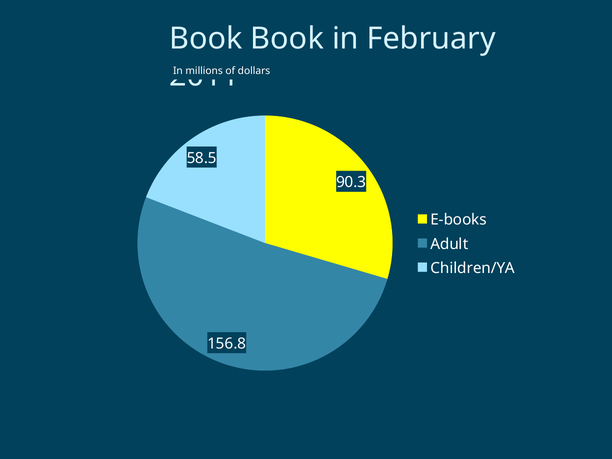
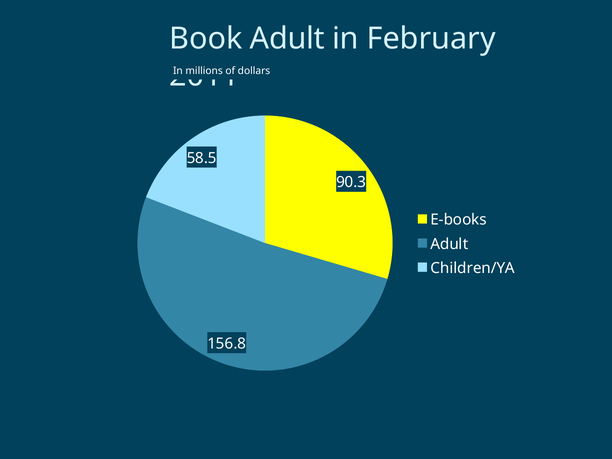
Book Book: Book -> Adult (287, 39)
